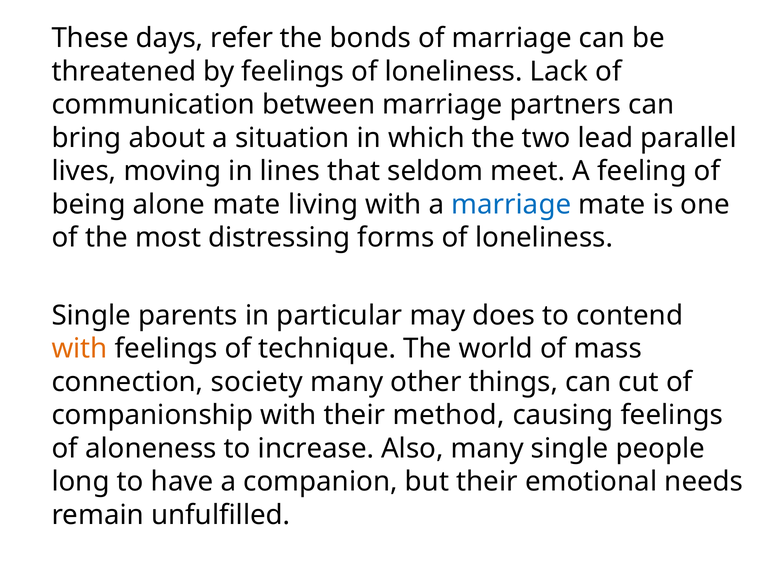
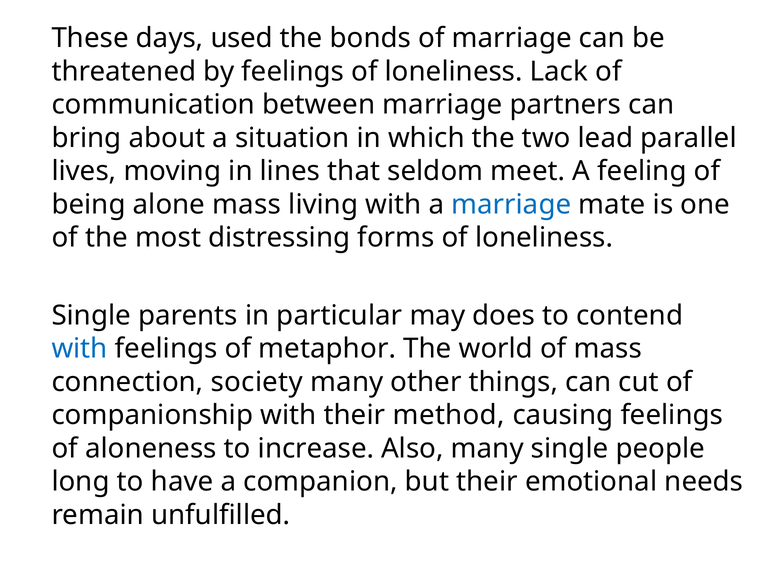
refer: refer -> used (242, 38)
alone mate: mate -> mass (247, 205)
with colour: orange -> blue (80, 349)
technique: technique -> metaphor (327, 349)
